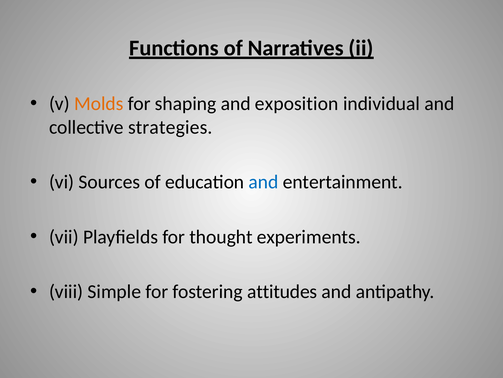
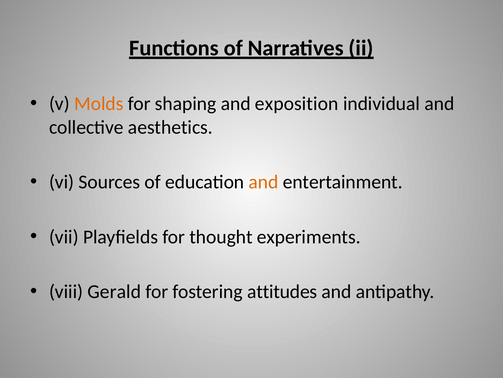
strategies: strategies -> aesthetics (170, 127)
and colour: blue -> orange (264, 182)
Simple: Simple -> Gerald (114, 291)
